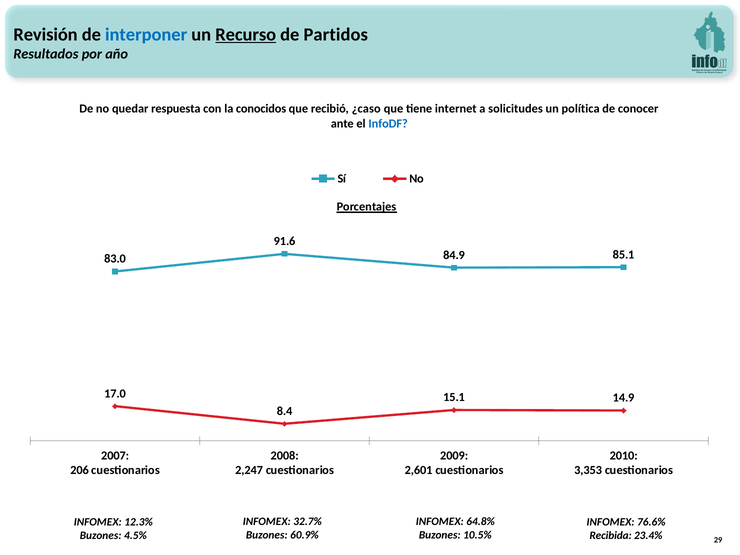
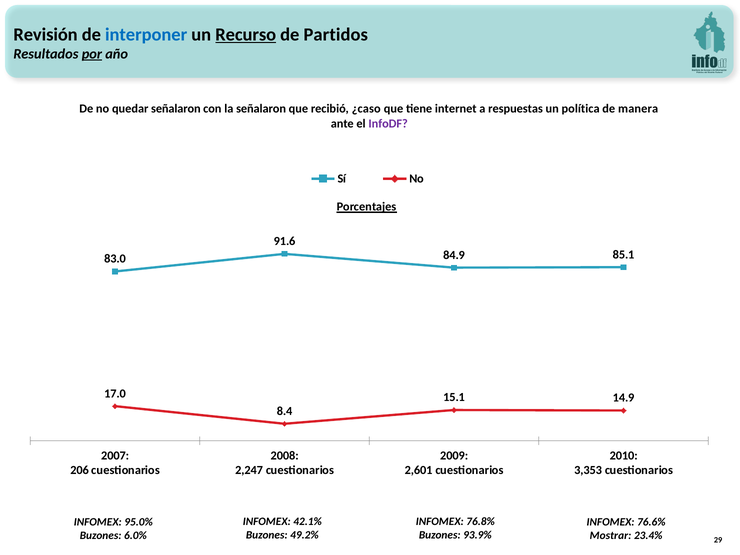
por underline: none -> present (92, 54)
quedar respuesta: respuesta -> señalaron (176, 109)
la conocidos: conocidos -> señalaron (261, 109)
solicitudes: solicitudes -> respuestas (516, 109)
conocer: conocer -> manera (638, 109)
InfoDF colour: blue -> purple (388, 124)
32.7%: 32.7% -> 42.1% (308, 522)
64.8%: 64.8% -> 76.8% (481, 522)
12.3%: 12.3% -> 95.0% (139, 522)
60.9%: 60.9% -> 49.2% (304, 535)
10.5%: 10.5% -> 93.9% (477, 535)
4.5%: 4.5% -> 6.0% (135, 535)
Recibida: Recibida -> Mostrar (611, 535)
